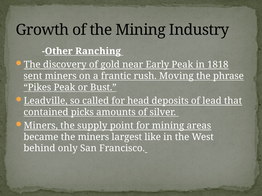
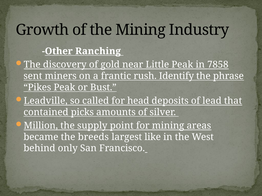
Early: Early -> Little (157, 65)
1818: 1818 -> 7858 (218, 65)
Moving: Moving -> Identify (176, 76)
Miners: Miners -> Million (41, 126)
the miners: miners -> breeds (93, 137)
